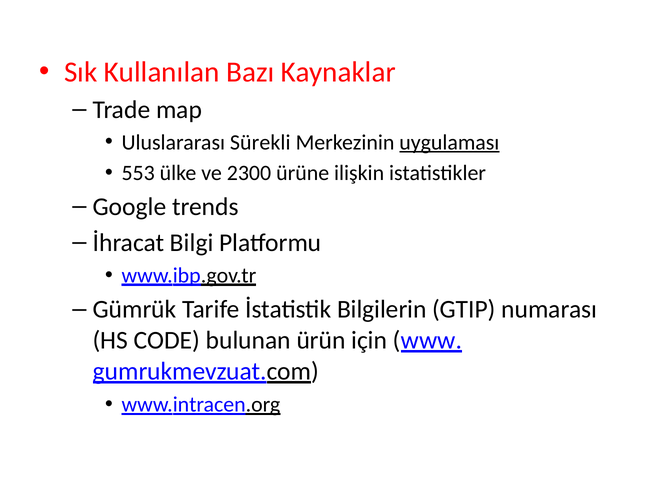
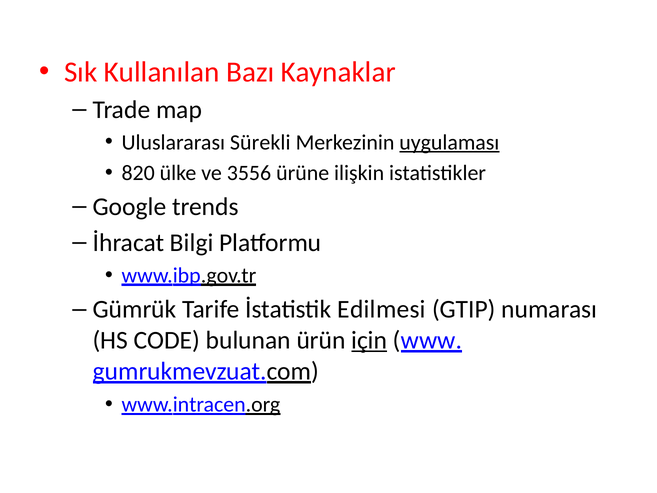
553: 553 -> 820 (138, 173)
2300: 2300 -> 3556 (249, 173)
Bilgilerin: Bilgilerin -> Edilmesi (382, 309)
için underline: none -> present (369, 340)
